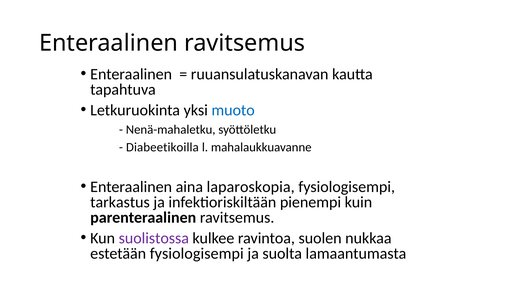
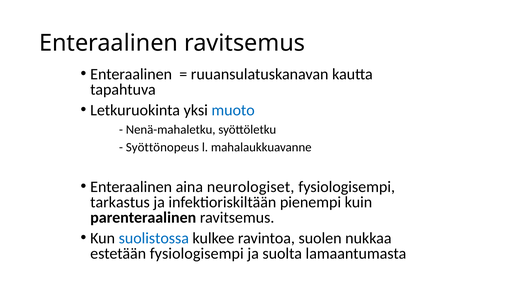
Diabeetikoilla: Diabeetikoilla -> Syöttönopeus (162, 147)
laparoskopia: laparoskopia -> neurologiset (251, 187)
suolistossa colour: purple -> blue (154, 238)
